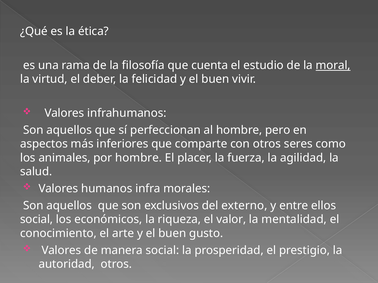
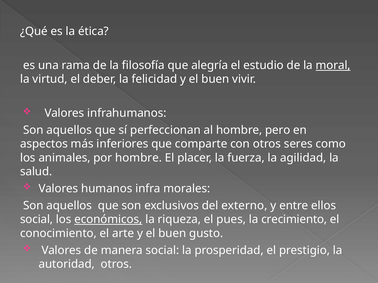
cuenta: cuenta -> alegría (210, 65)
económicos underline: none -> present (108, 220)
valor: valor -> pues (231, 220)
mentalidad: mentalidad -> crecimiento (294, 220)
